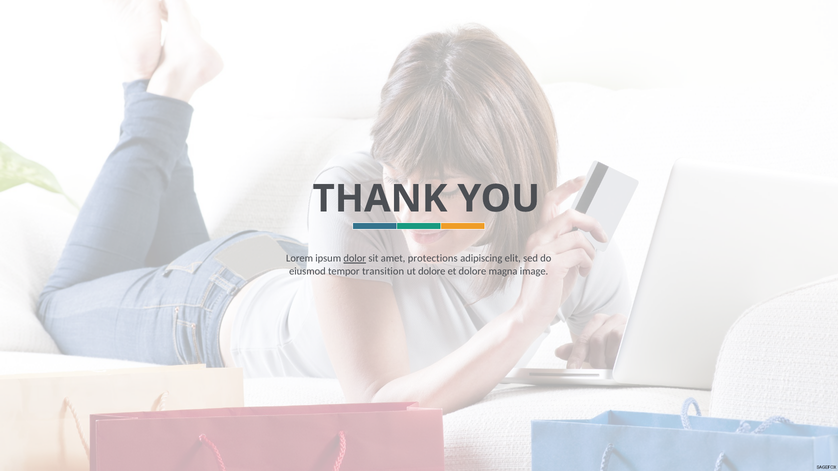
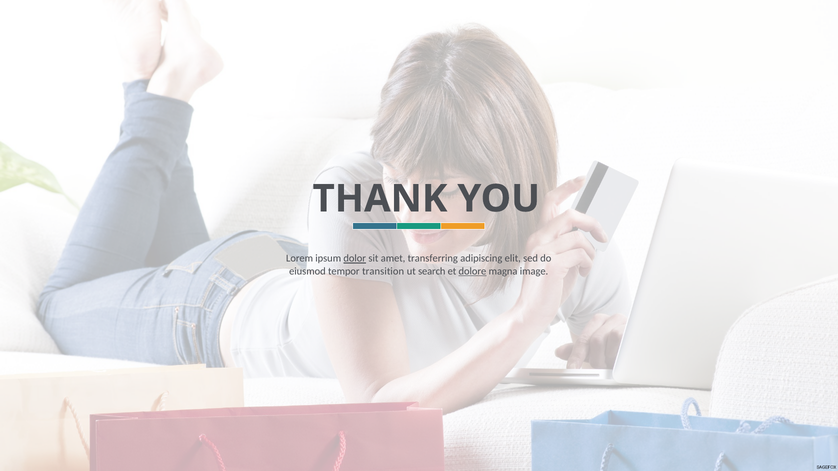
protections: protections -> transferring (433, 259)
ut dolore: dolore -> search (432, 271)
dolore underline: none -> present (472, 271)
